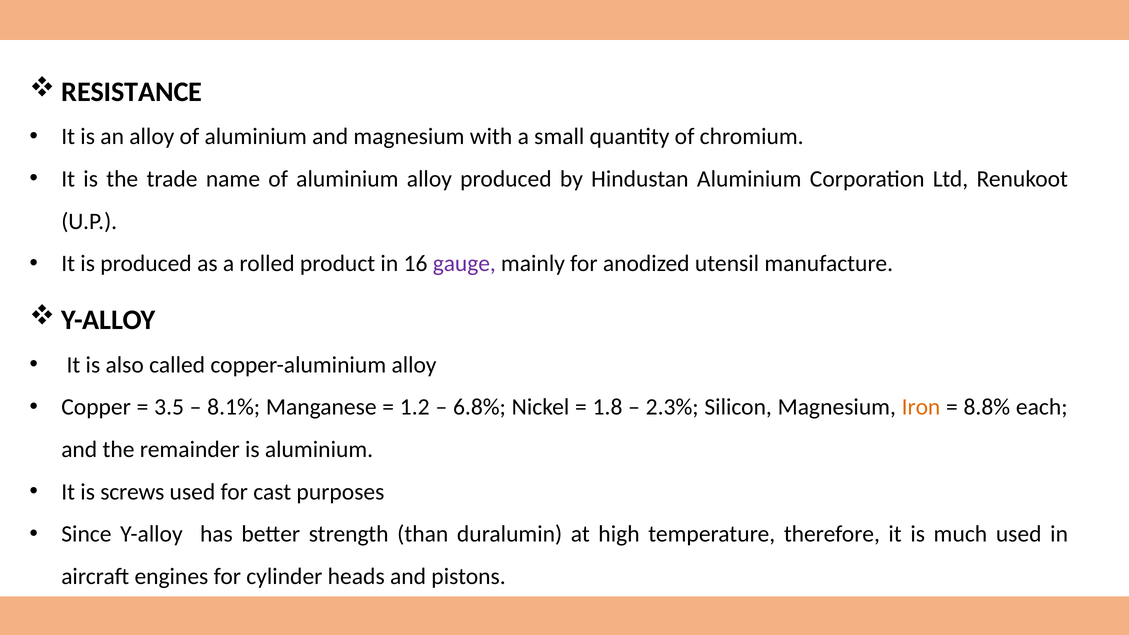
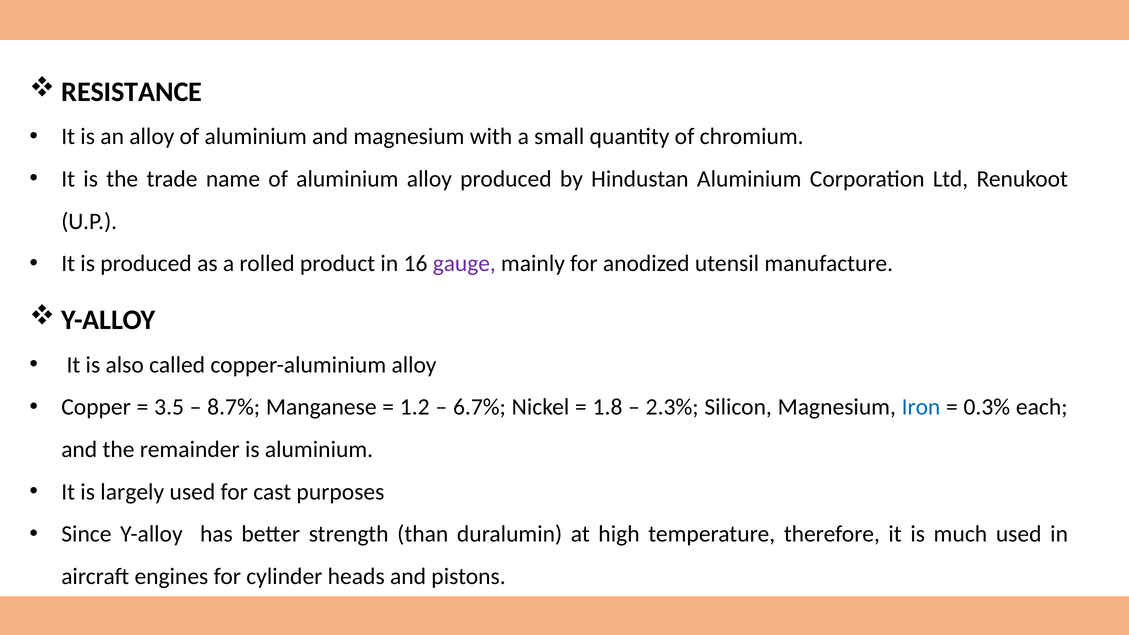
8.1%: 8.1% -> 8.7% (234, 407)
6.8%: 6.8% -> 6.7% (479, 407)
Iron colour: orange -> blue (921, 407)
8.8%: 8.8% -> 0.3% (987, 407)
screws: screws -> largely (132, 492)
